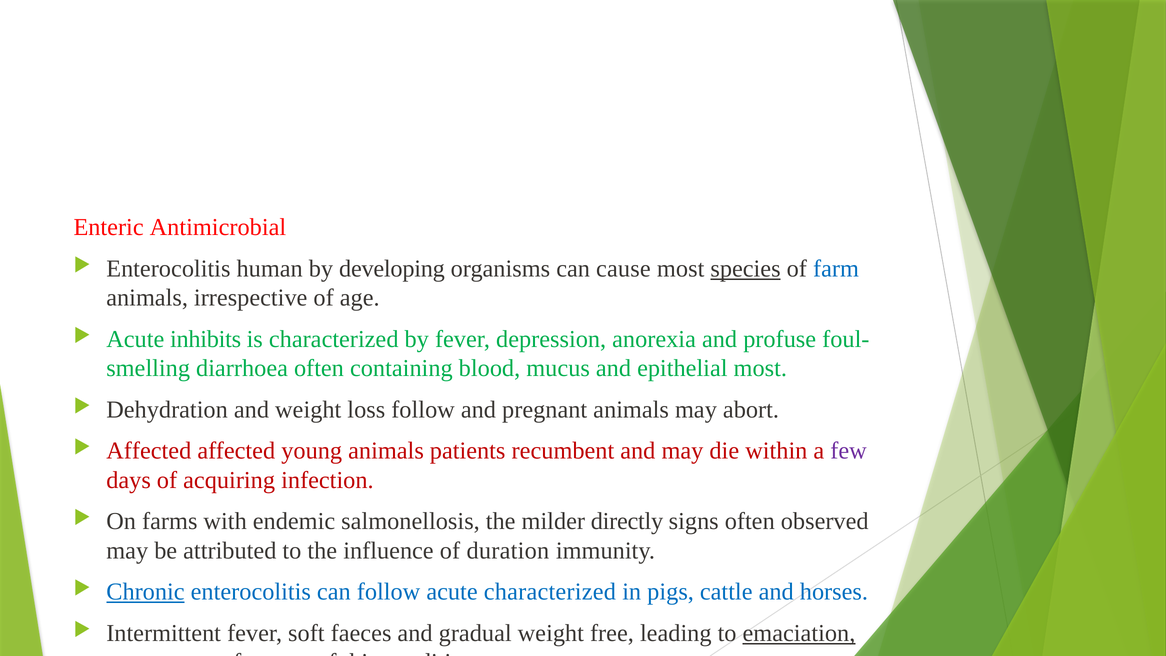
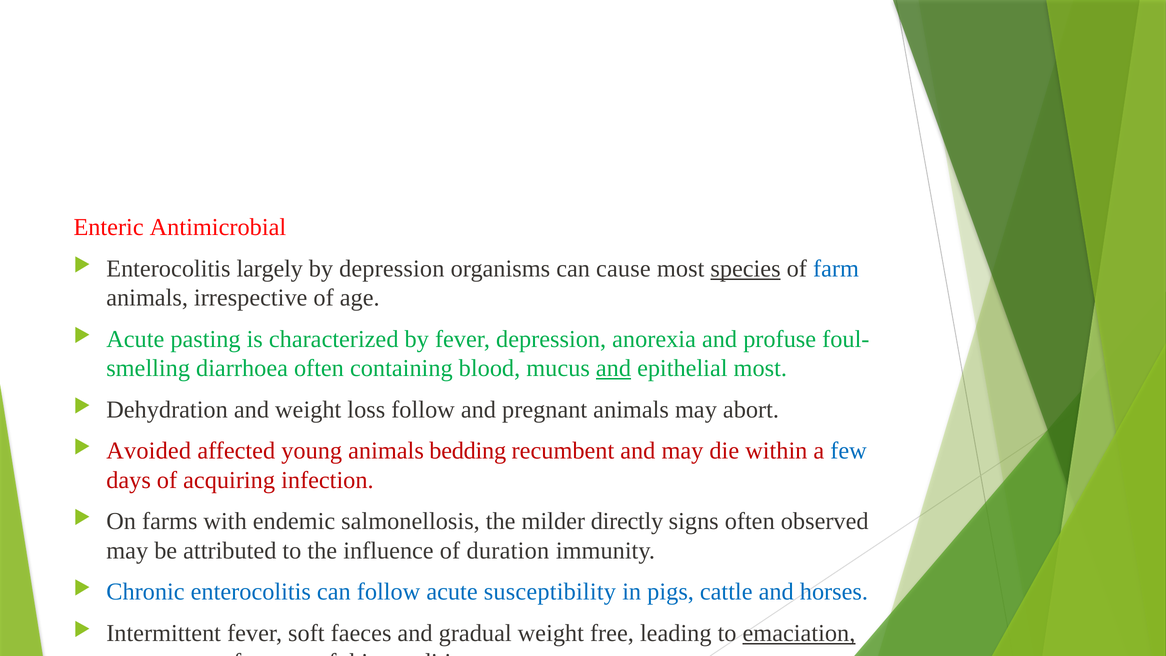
human: human -> largely (270, 269)
by developing: developing -> depression (392, 269)
inhibits: inhibits -> pasting (205, 339)
and underline: none -> present (613, 368)
Affected: Affected -> Avoided (149, 451)
patients: patients -> bedding (468, 451)
few colour: purple -> blue (849, 451)
Chronic underline: present -> none (145, 592)
acute characterized: characterized -> susceptibility (550, 592)
